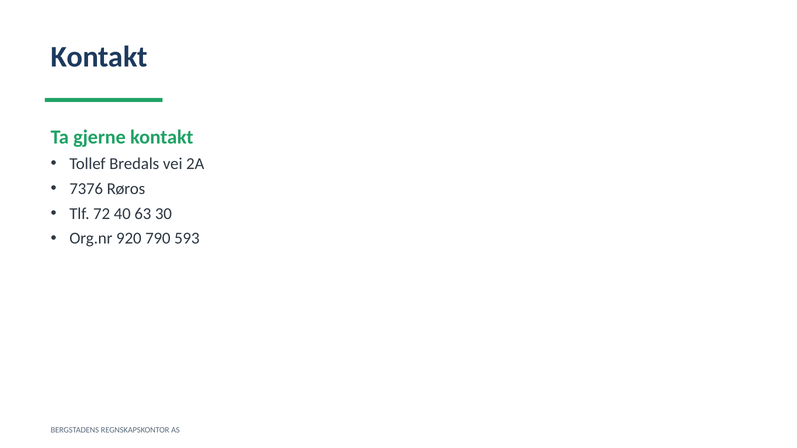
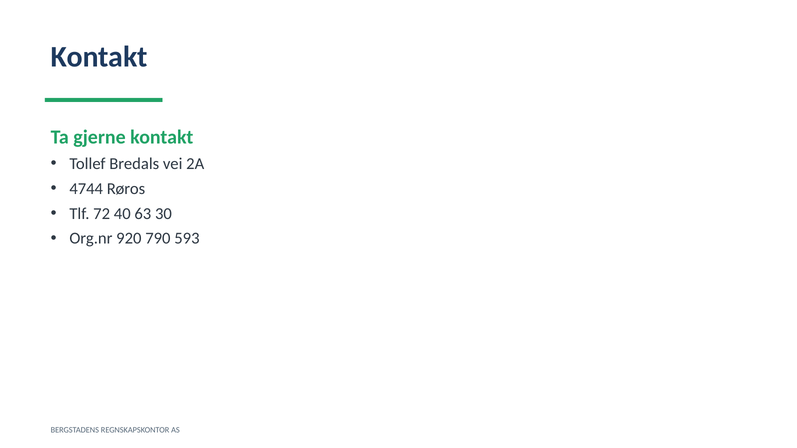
7376: 7376 -> 4744 (86, 189)
